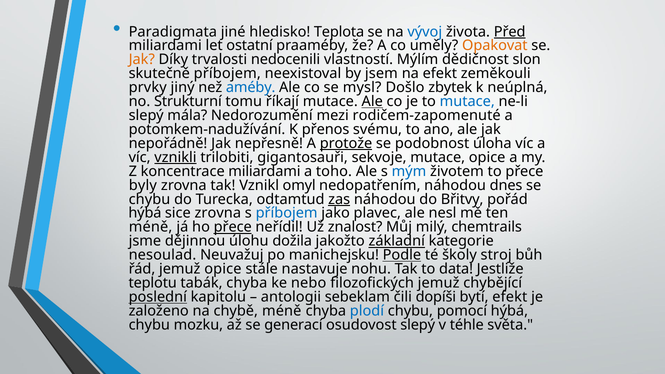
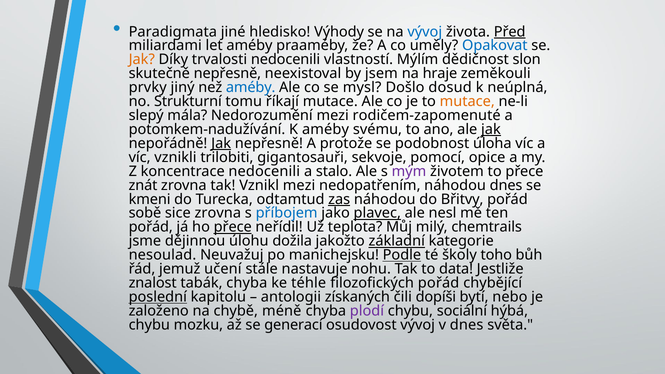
Teplota: Teplota -> Výhody (339, 32)
let ostatní: ostatní -> améby (249, 46)
Opakovat colour: orange -> blue (495, 46)
skutečně příbojem: příbojem -> nepřesně (227, 74)
na efekt: efekt -> hraje (440, 74)
zbytek: zbytek -> dosud (450, 88)
Ale underline: present -> none (372, 102)
mutace colour: blue -> orange (467, 102)
K přenos: přenos -> améby (325, 129)
jak underline: none -> present (491, 129)
Jak underline: none -> present (221, 143)
protože underline: present -> none (346, 143)
vznikli underline: present -> none (175, 157)
sekvoje mutace: mutace -> pomocí (438, 157)
koncentrace miliardami: miliardami -> nedocenili (264, 171)
toho: toho -> stalo (334, 171)
mým colour: blue -> purple (409, 171)
byly: byly -> znát (143, 185)
Vznikl omyl: omyl -> mezi (299, 185)
chybu: chybu -> kmeni (150, 199)
hýbá: hýbá -> sobě (145, 213)
plavec underline: none -> present (377, 213)
méně: méně -> pořád (151, 227)
znalost: znalost -> teplota (355, 227)
stroj: stroj -> toho (496, 255)
jemuž opice: opice -> učení (223, 269)
teplotu: teplotu -> znalost (153, 283)
nebo: nebo -> téhle (309, 283)
filozofických jemuž: jemuž -> pořád (439, 283)
sebeklam: sebeklam -> získaných (357, 297)
bytí efekt: efekt -> nebo (510, 297)
plodí colour: blue -> purple (367, 311)
pomocí: pomocí -> sociální (462, 311)
osudovost slepý: slepý -> vývoj (418, 325)
v téhle: téhle -> dnes (467, 325)
